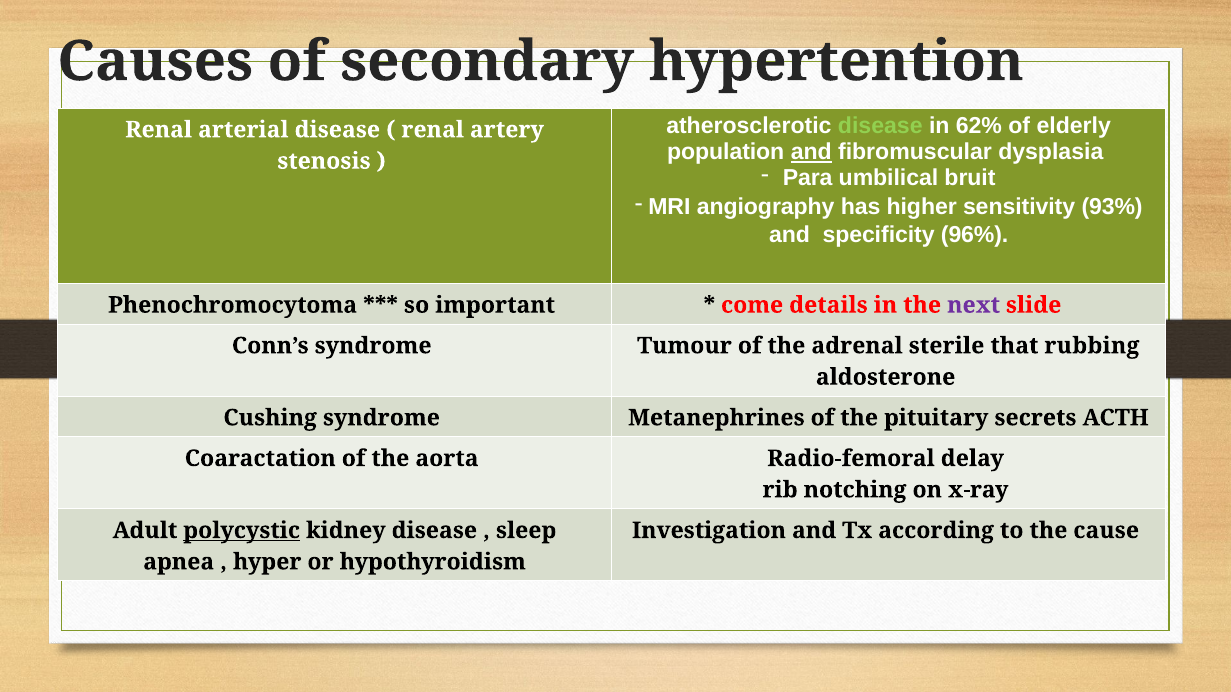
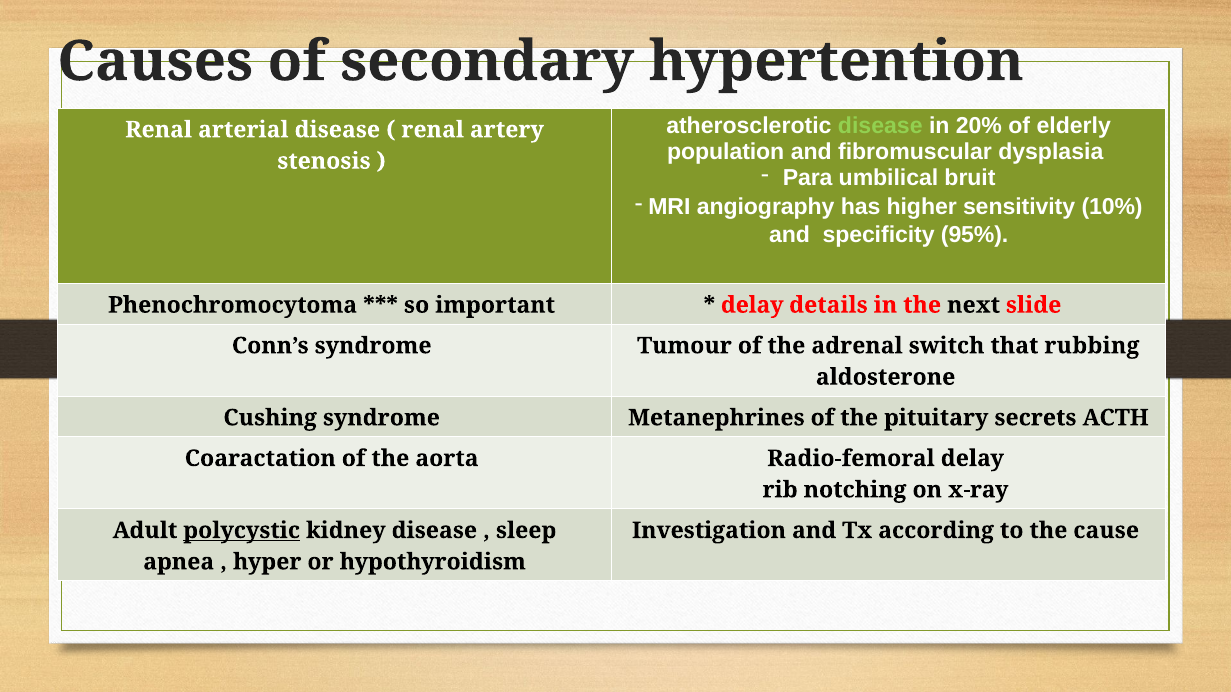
62%: 62% -> 20% (979, 126)
and underline: present -> none (811, 152)
93%: 93% -> 10% (1112, 207)
96%: 96% -> 95% (975, 235)
come: come -> delay (752, 305)
next colour: purple -> black (974, 305)
sterile: sterile -> switch (947, 346)
